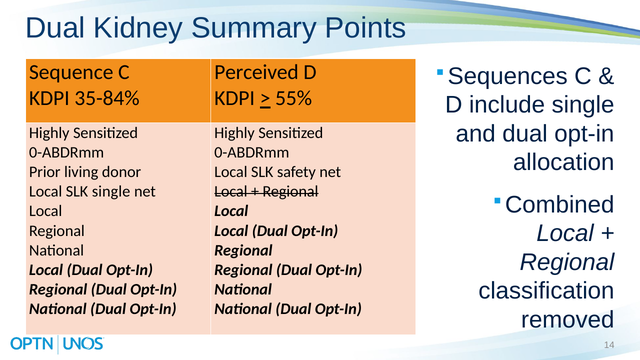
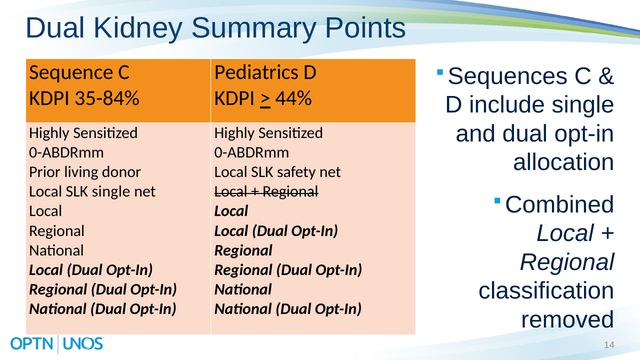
Perceived: Perceived -> Pediatrics (256, 72)
55%: 55% -> 44% (294, 98)
